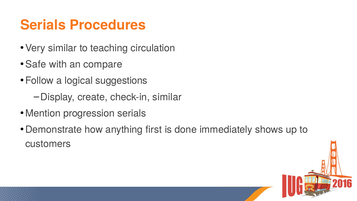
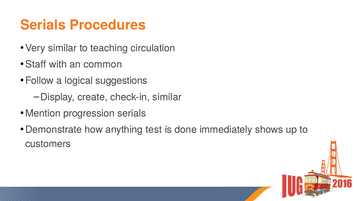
Safe: Safe -> Staff (36, 64)
compare: compare -> common (103, 64)
first: first -> test (154, 129)
